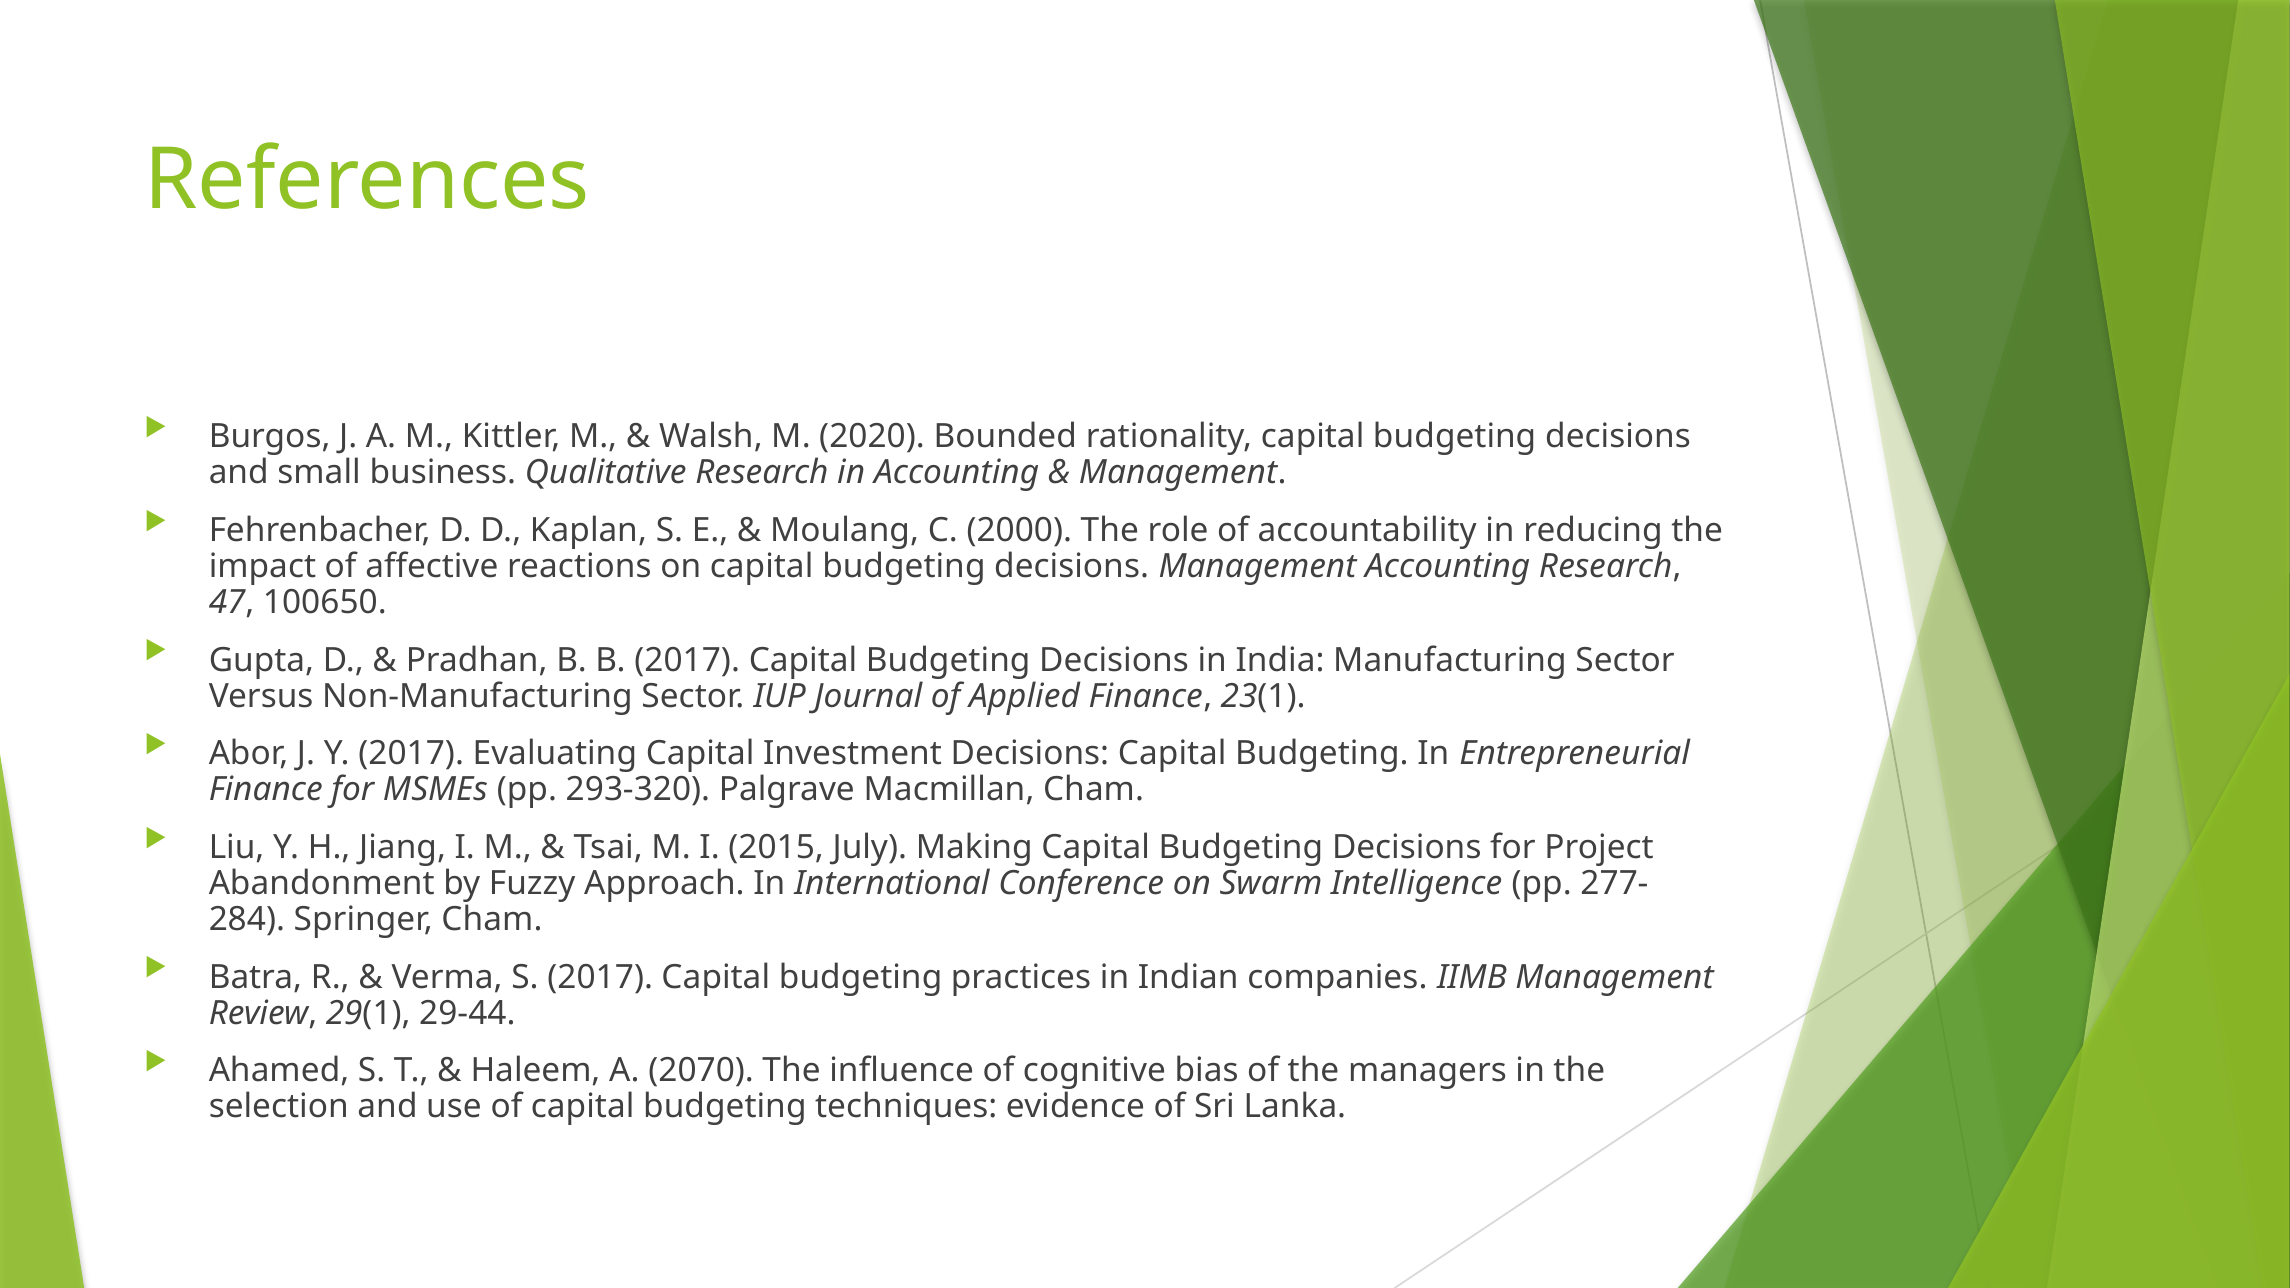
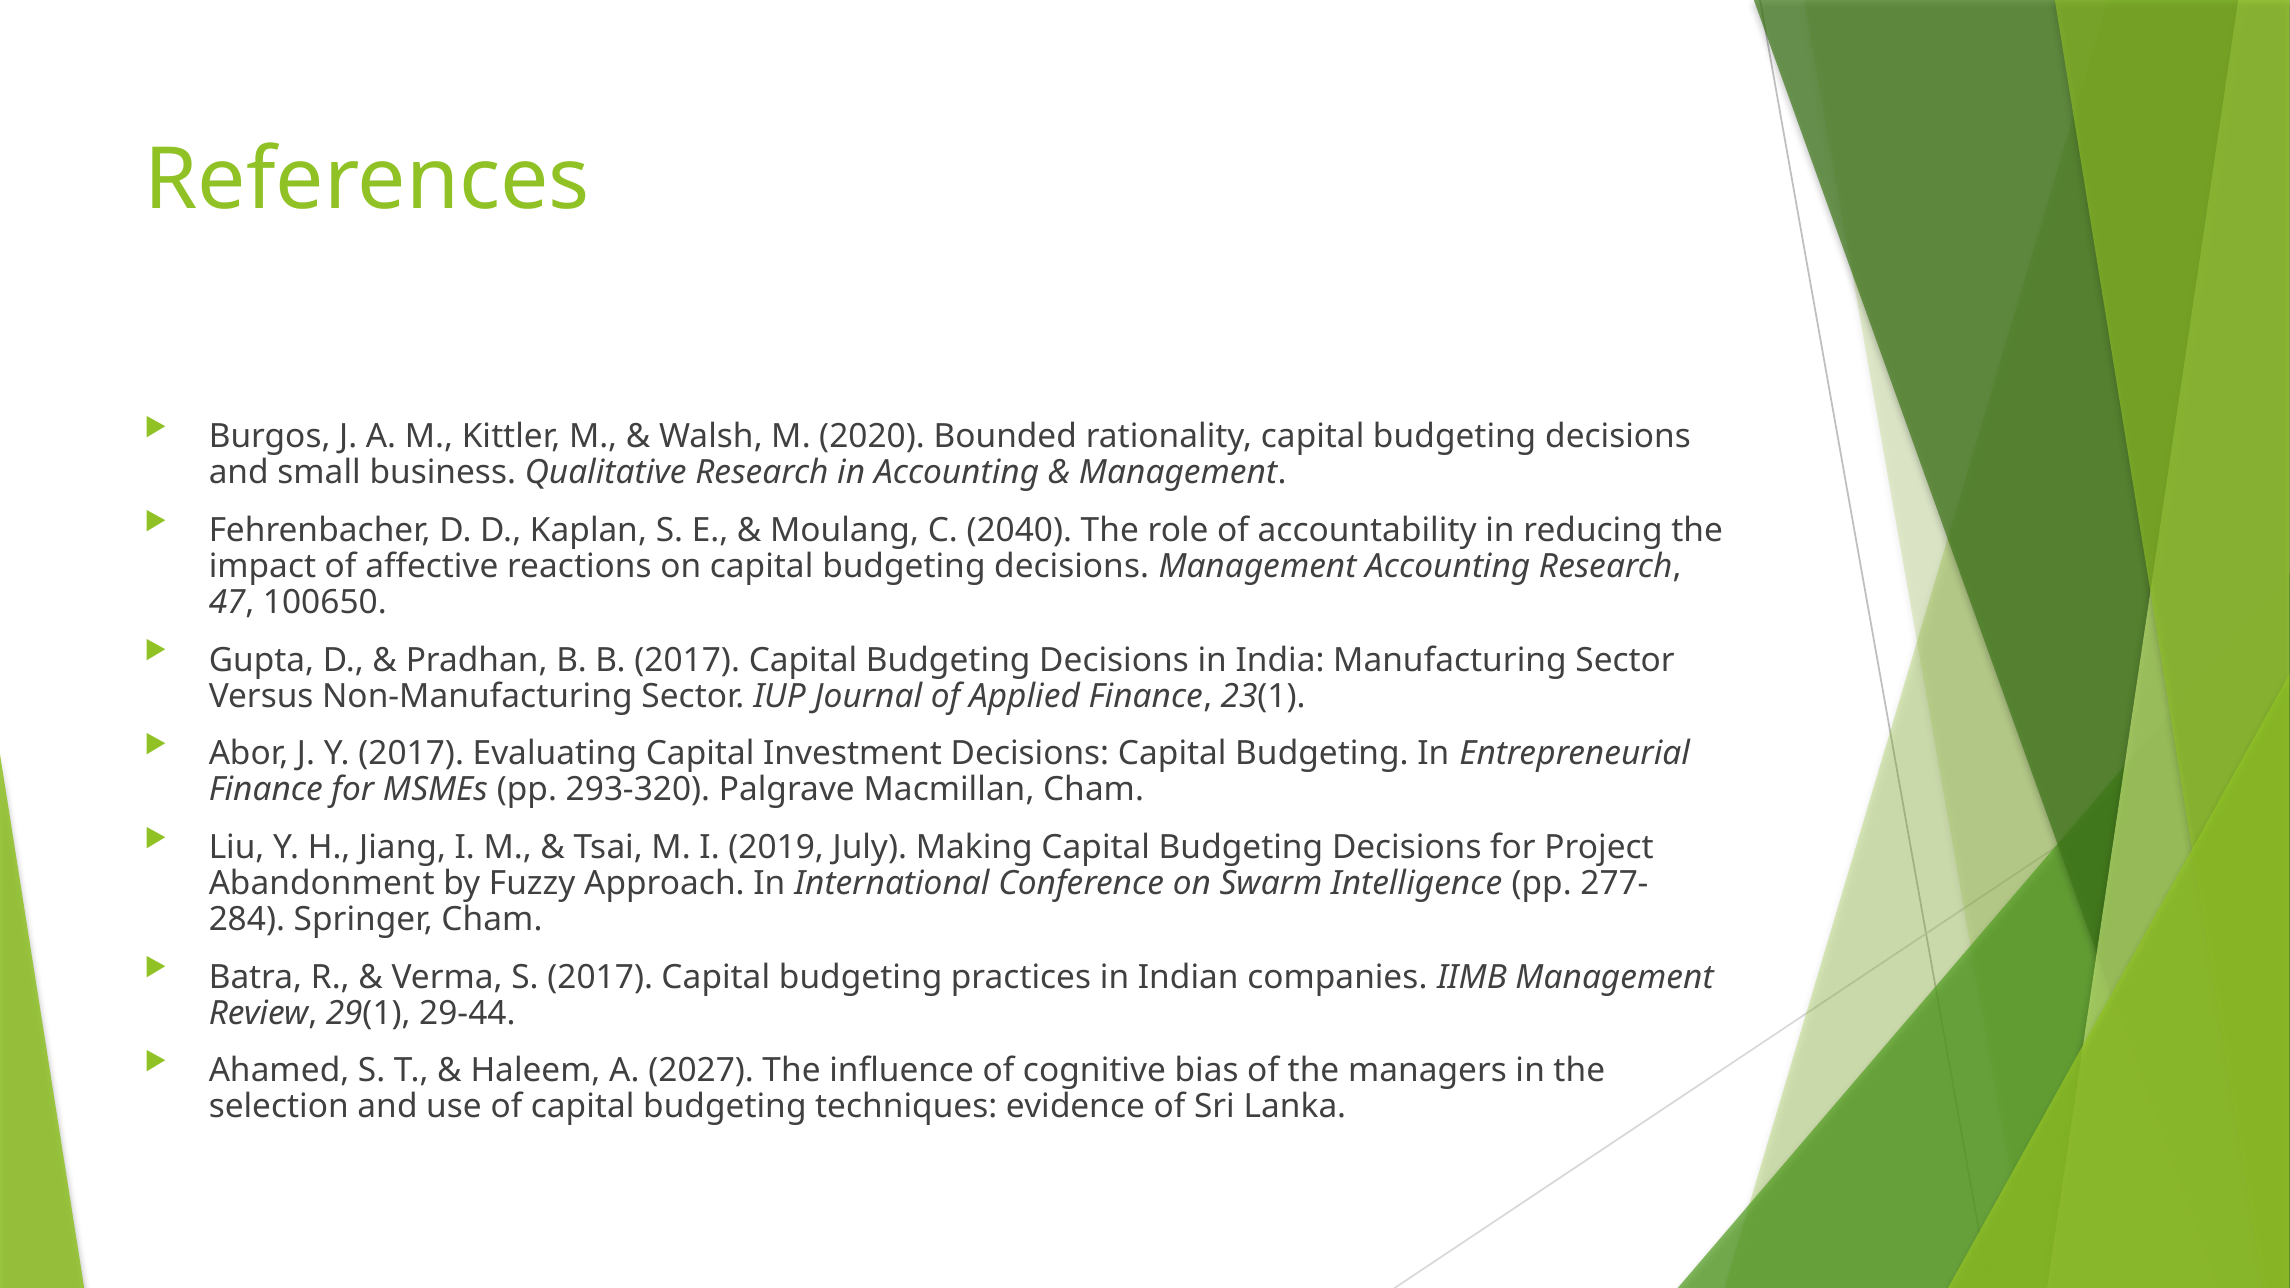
2000: 2000 -> 2040 (1019, 530)
2015: 2015 -> 2019 (776, 848)
2070: 2070 -> 2027 (701, 1071)
